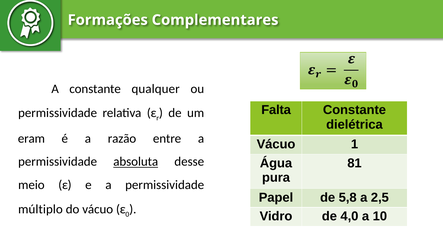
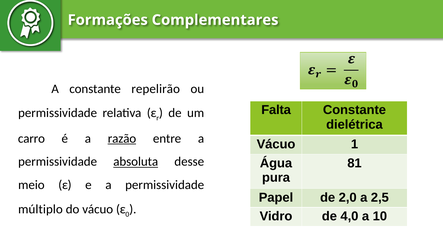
qualquer: qualquer -> repelirão (156, 89)
eram: eram -> carro (31, 139)
razão underline: none -> present (122, 139)
5,8: 5,8 -> 2,0 (348, 198)
